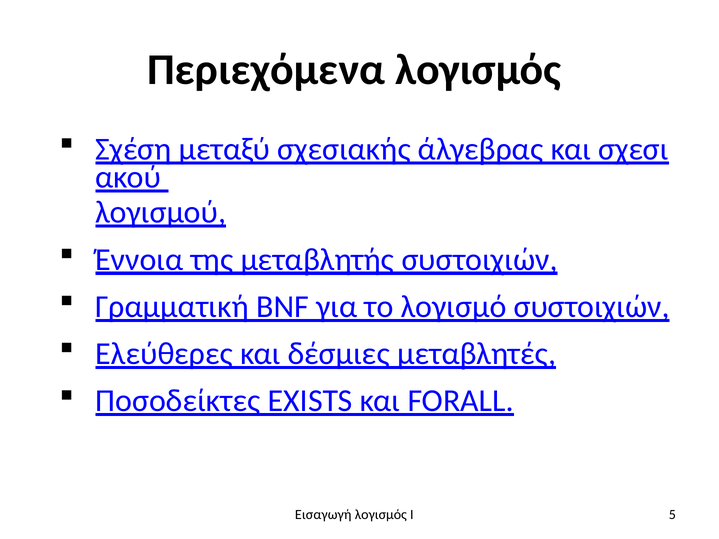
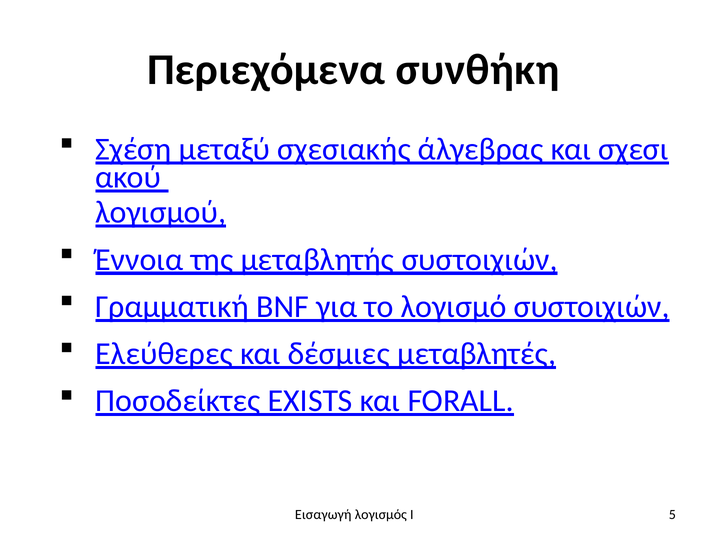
Περιεχόμενα λογισμός: λογισμός -> συνθήκη (478, 70)
